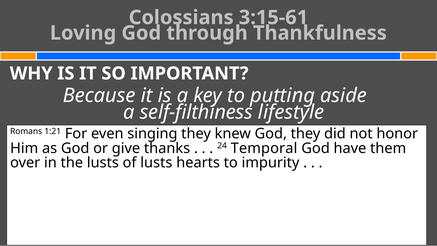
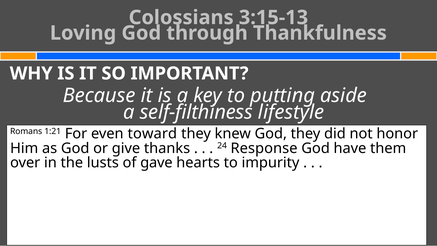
3:15-61: 3:15-61 -> 3:15-13 (273, 18)
singing: singing -> toward (152, 134)
Temporal: Temporal -> Response (264, 148)
of lusts: lusts -> gave (156, 163)
